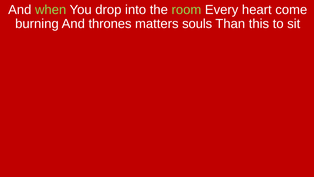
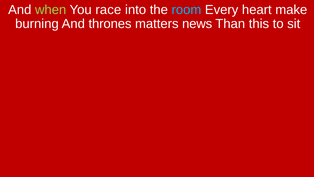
drop: drop -> race (108, 10)
room colour: light green -> light blue (186, 10)
come: come -> make (291, 10)
souls: souls -> news (197, 24)
